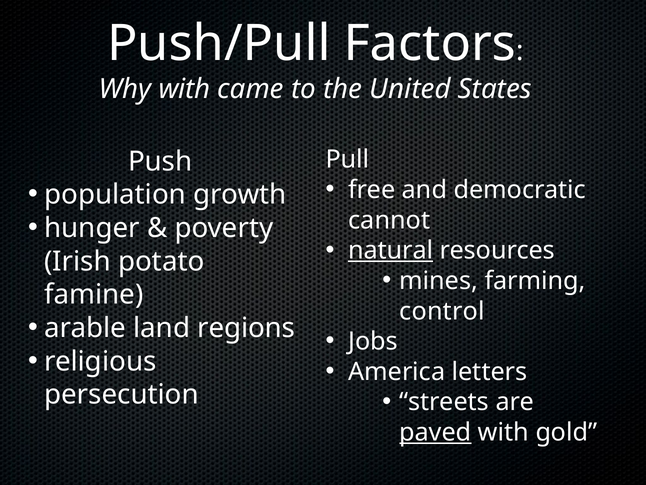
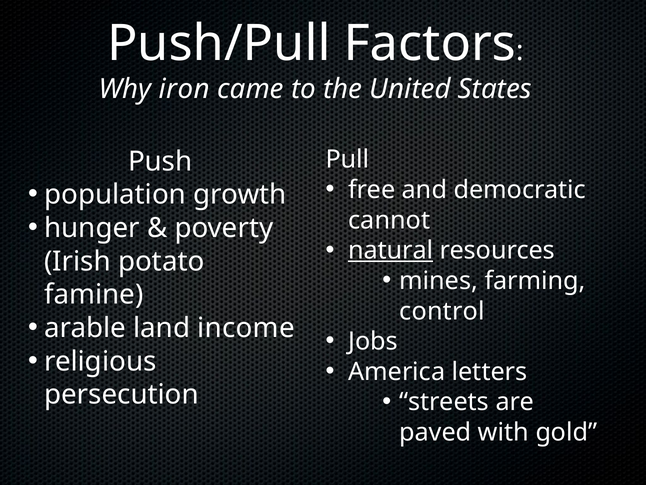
Why with: with -> iron (184, 89)
regions: regions -> income (246, 328)
paved underline: present -> none (435, 432)
